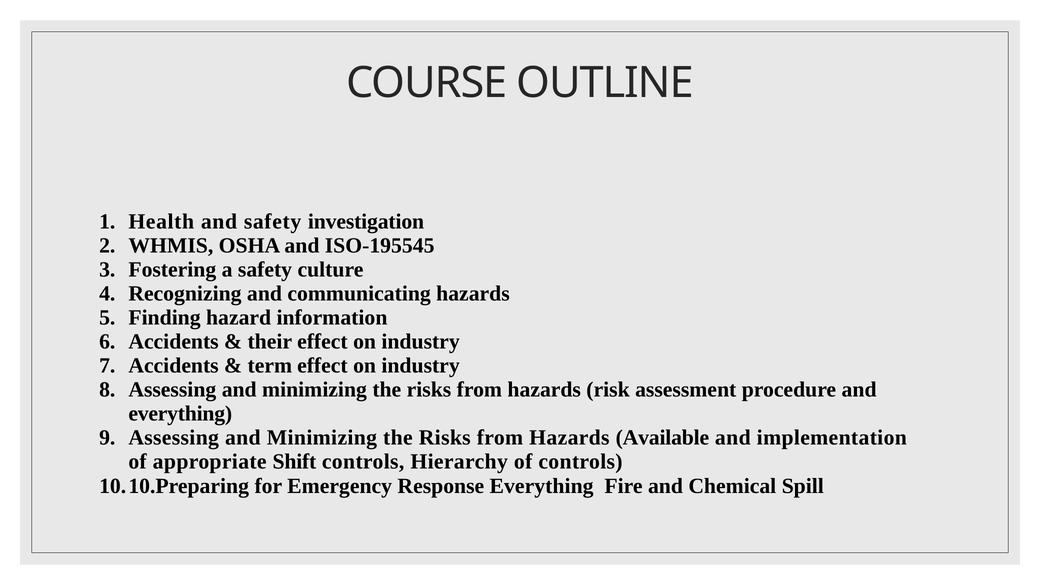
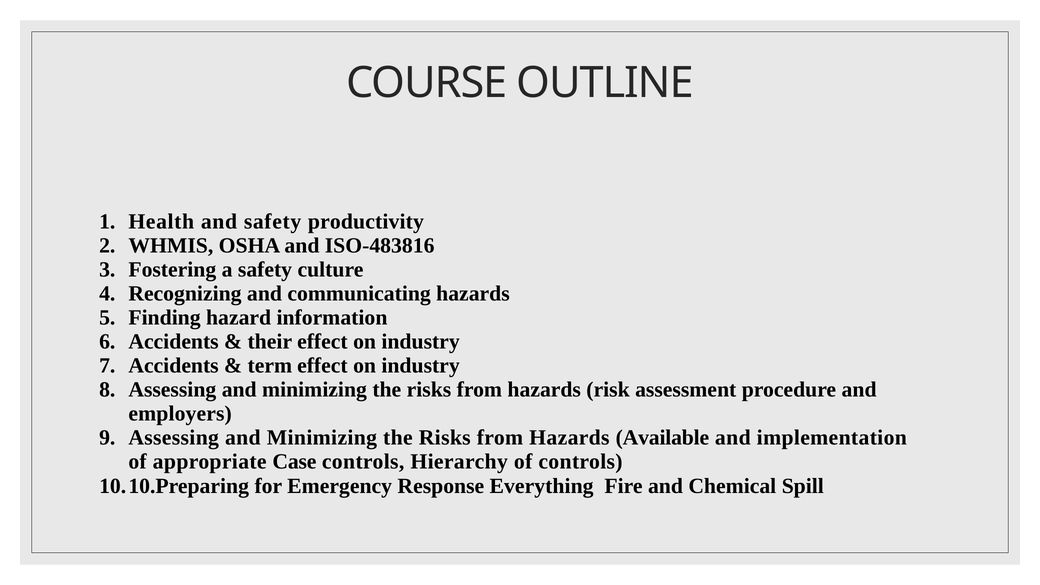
investigation: investigation -> productivity (366, 221)
ISO-195545: ISO-195545 -> ISO-483816 (380, 245)
everything: everything -> employers (180, 414)
Shift: Shift -> Case (294, 462)
